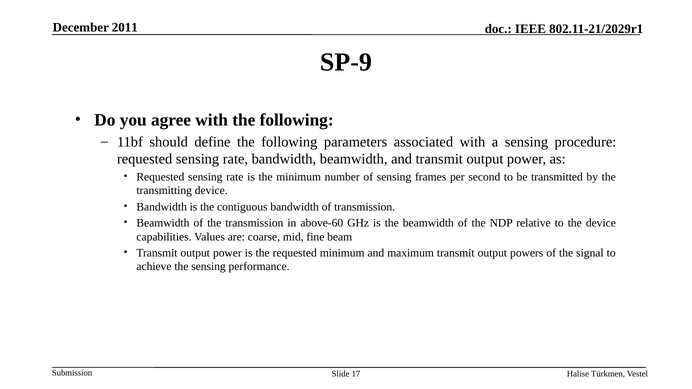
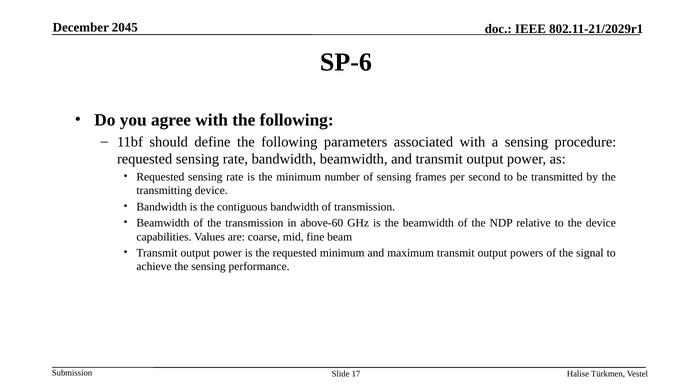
2011: 2011 -> 2045 (125, 28)
SP-9: SP-9 -> SP-6 (346, 62)
